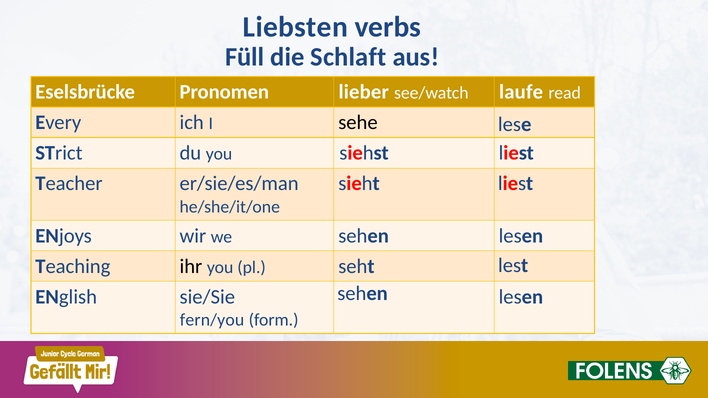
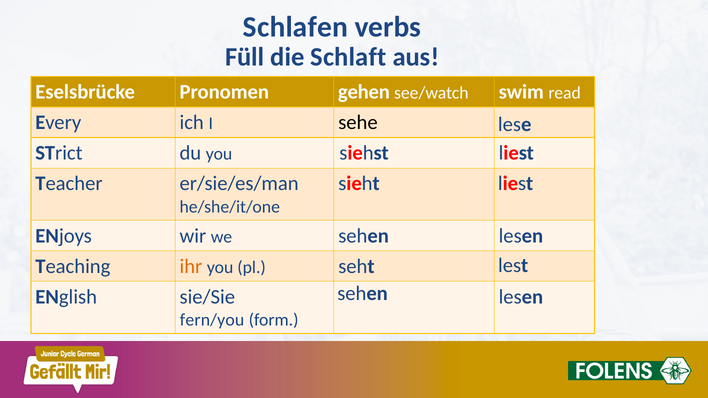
Liebsten: Liebsten -> Schlafen (295, 27)
lieber: lieber -> gehen (364, 92)
laufe: laufe -> swim (521, 92)
ihr colour: black -> orange (191, 266)
